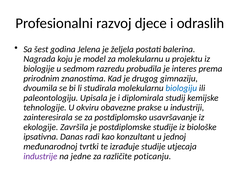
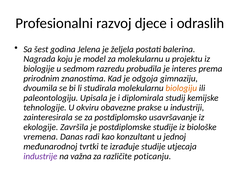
drugog: drugog -> odgoja (145, 78)
biologiju colour: blue -> orange (181, 88)
ipsativna: ipsativna -> vremena (41, 137)
jedne: jedne -> važna (81, 156)
